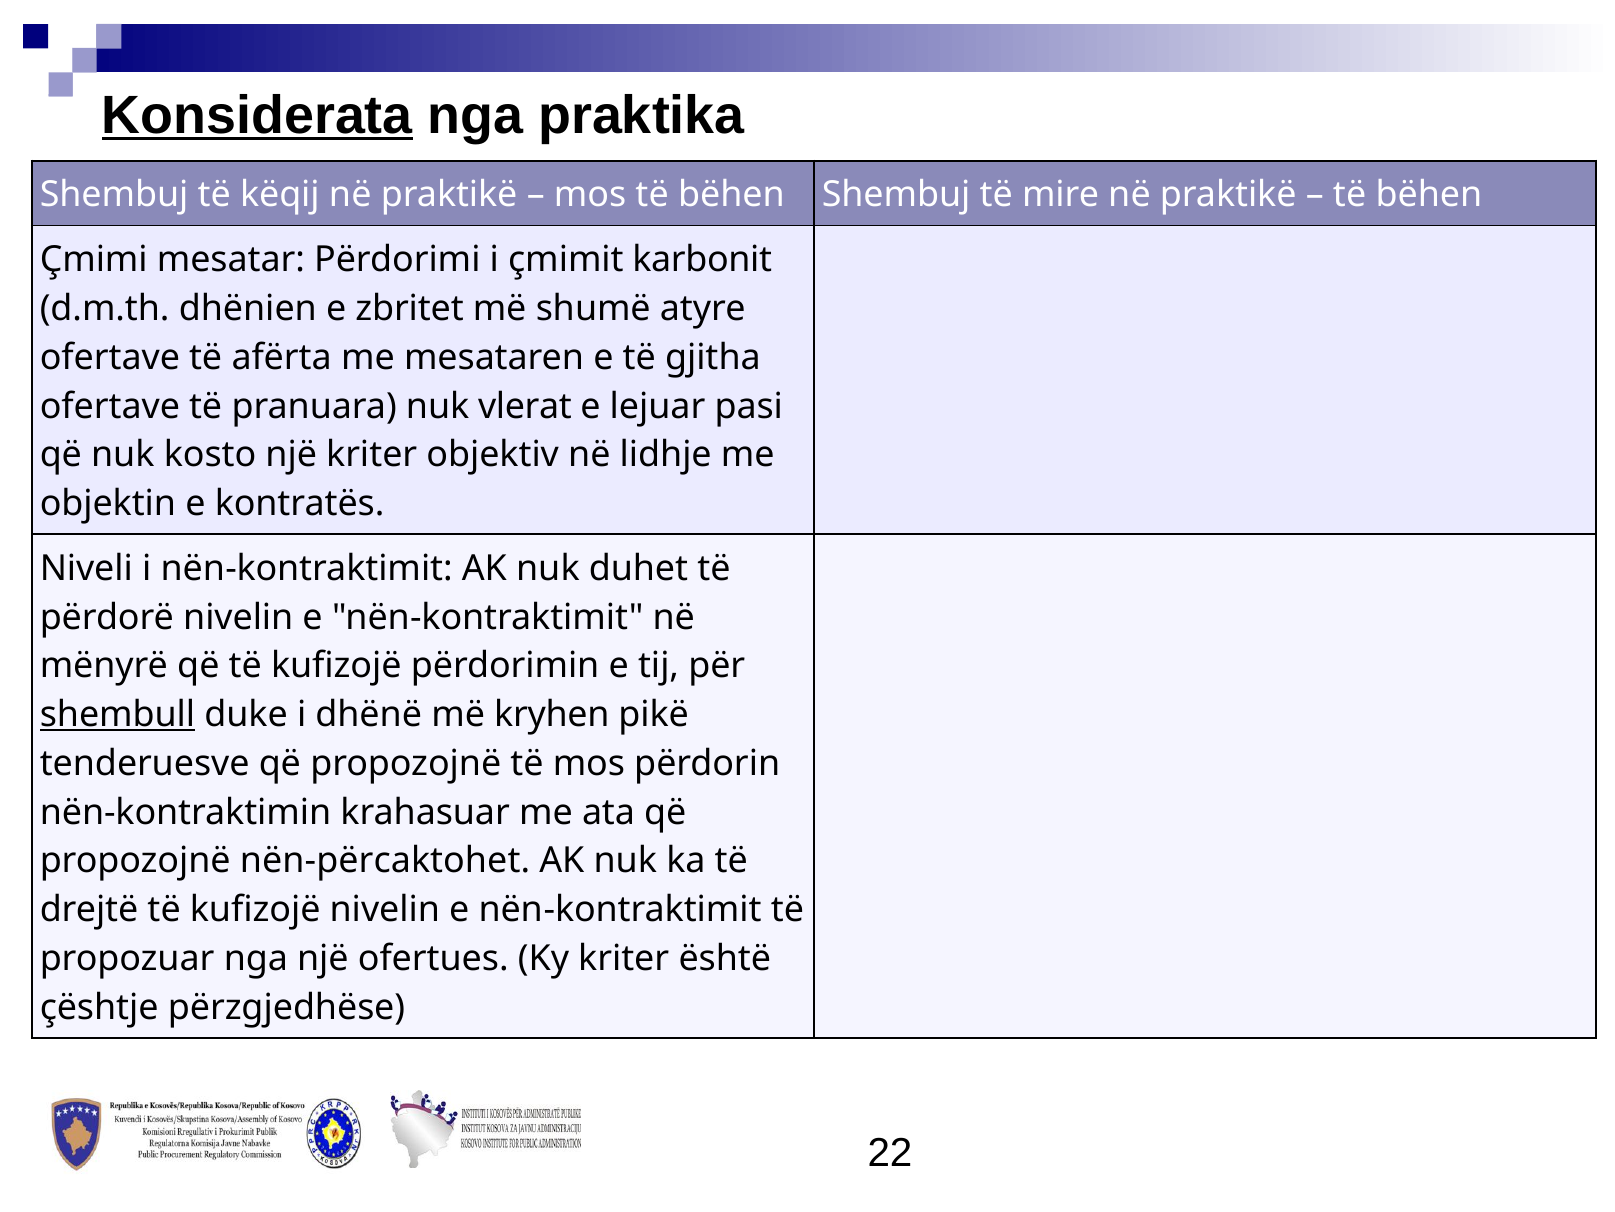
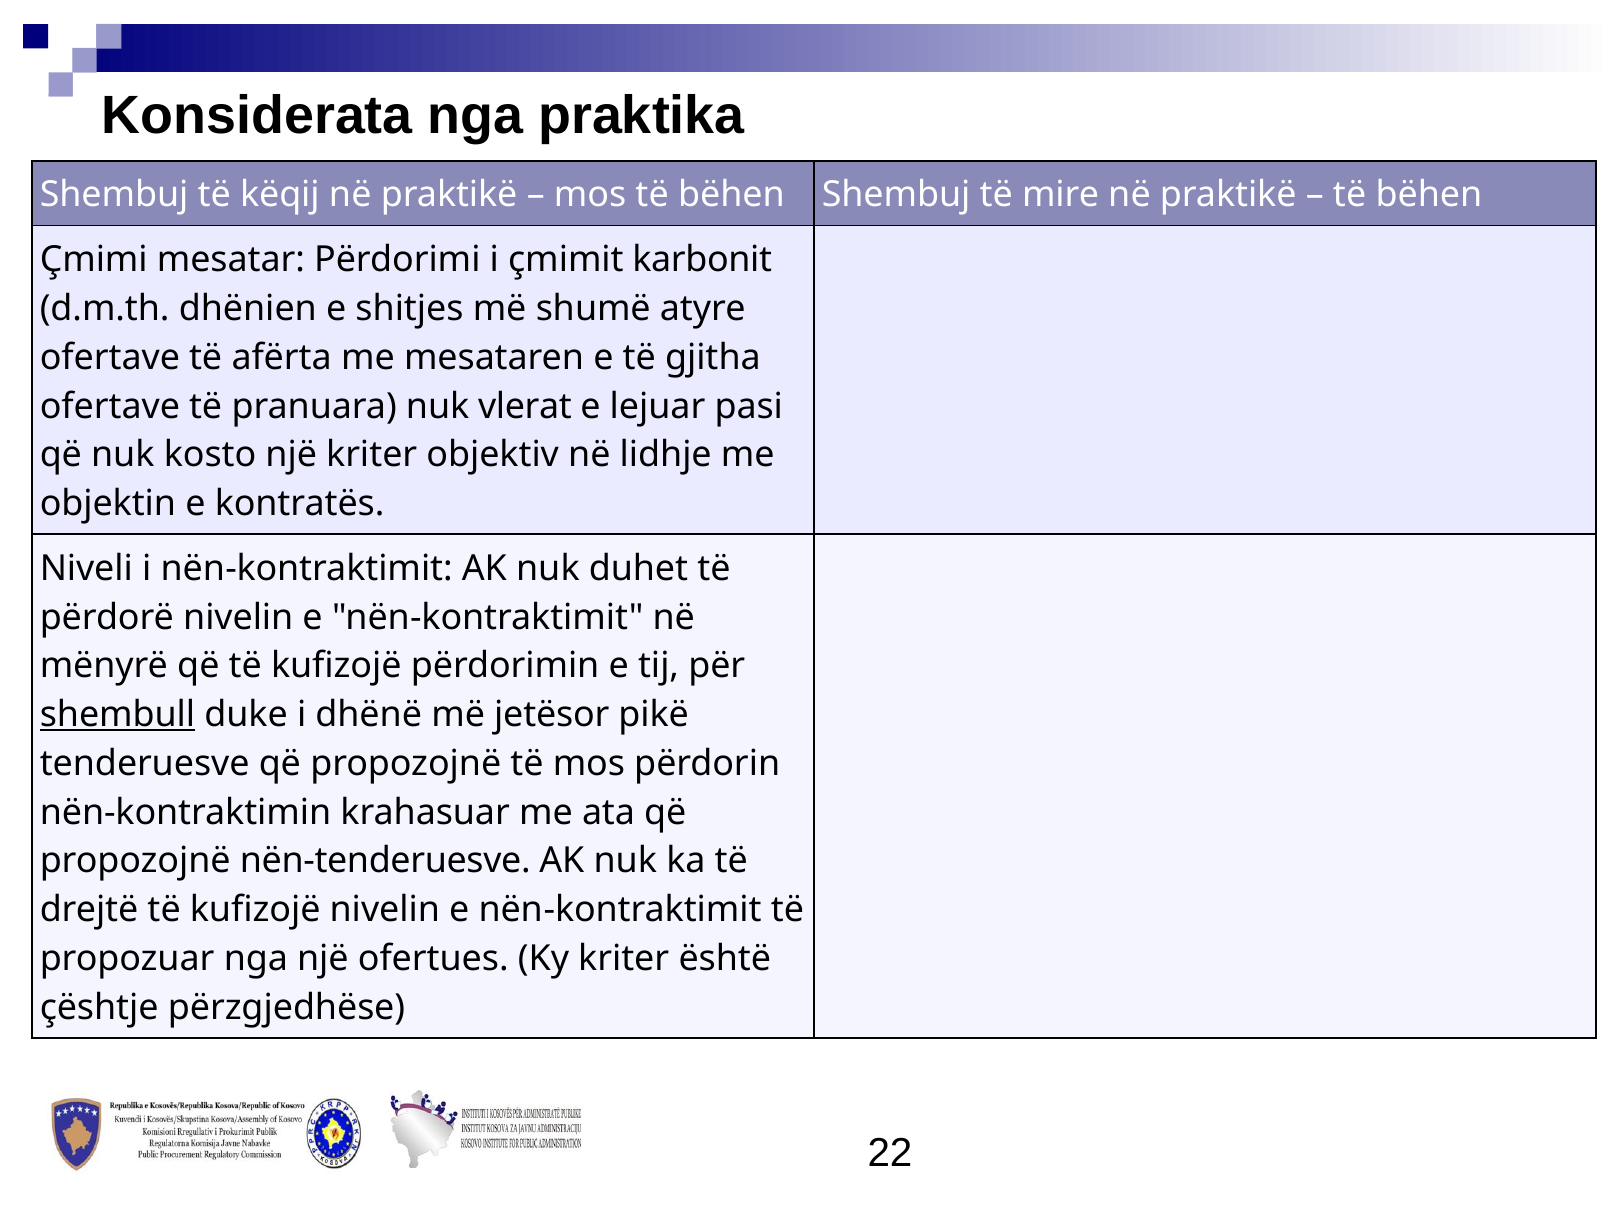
Konsiderata underline: present -> none (257, 115)
zbritet: zbritet -> shitjes (410, 309)
kryhen: kryhen -> jetësor (552, 714)
nën-përcaktohet: nën-përcaktohet -> nën-tenderuesve (385, 861)
